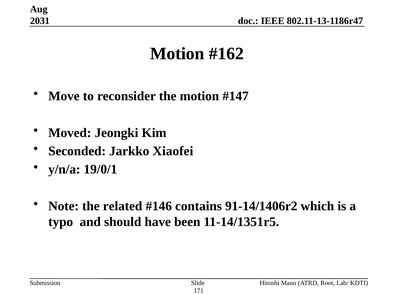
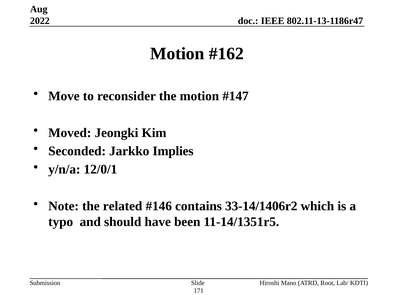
2031: 2031 -> 2022 (40, 21)
Xiaofei: Xiaofei -> Implies (173, 151)
19/0/1: 19/0/1 -> 12/0/1 (100, 170)
91-14/1406r2: 91-14/1406r2 -> 33-14/1406r2 (261, 206)
